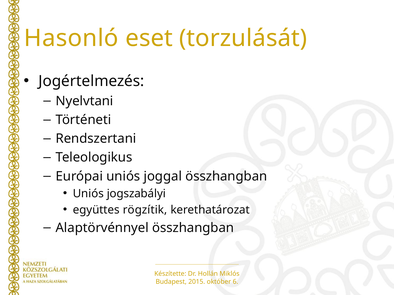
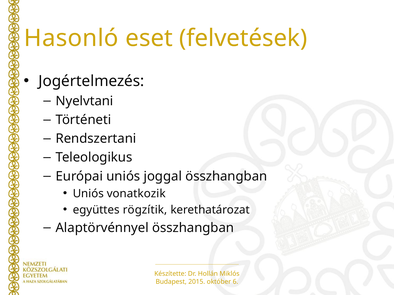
torzulását: torzulását -> felvetések (243, 38)
jogszabályi: jogszabályi -> vonatkozik (136, 194)
